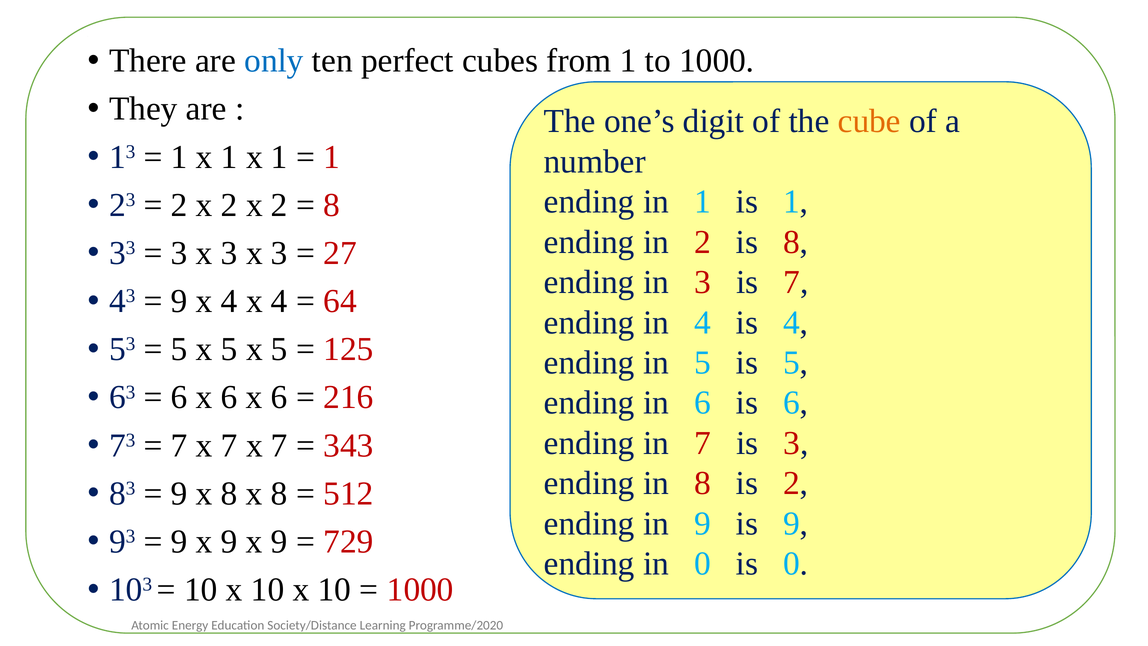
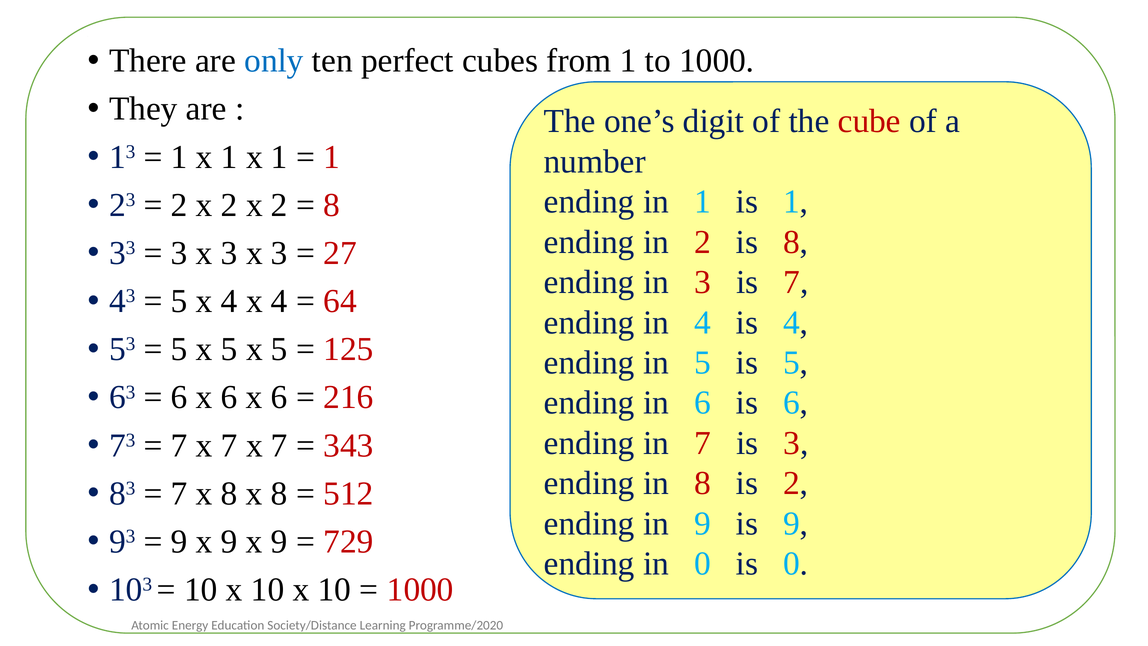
cube colour: orange -> red (869, 121)
9: 9 -> 5 (179, 301)
9: 9 -> 7 (179, 493)
